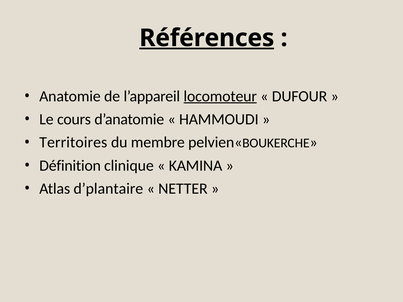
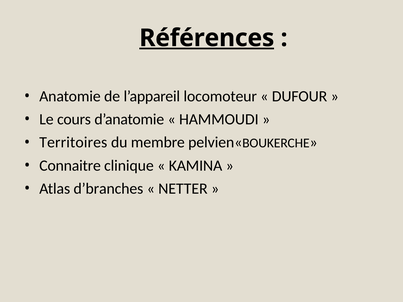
locomoteur underline: present -> none (220, 96)
Définition: Définition -> Connaitre (70, 166)
d’plantaire: d’plantaire -> d’branches (108, 189)
